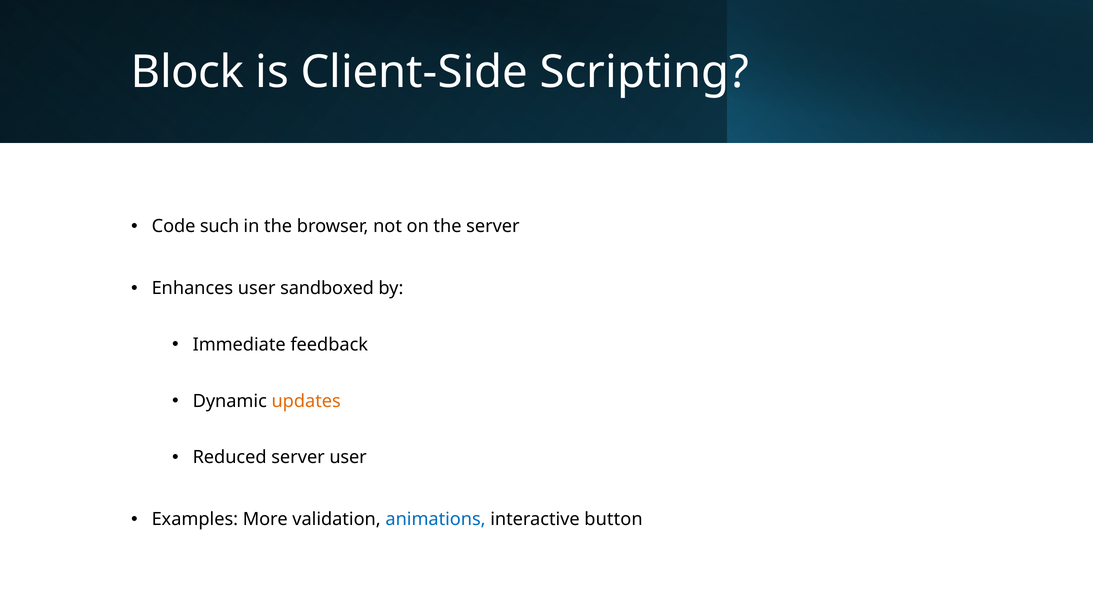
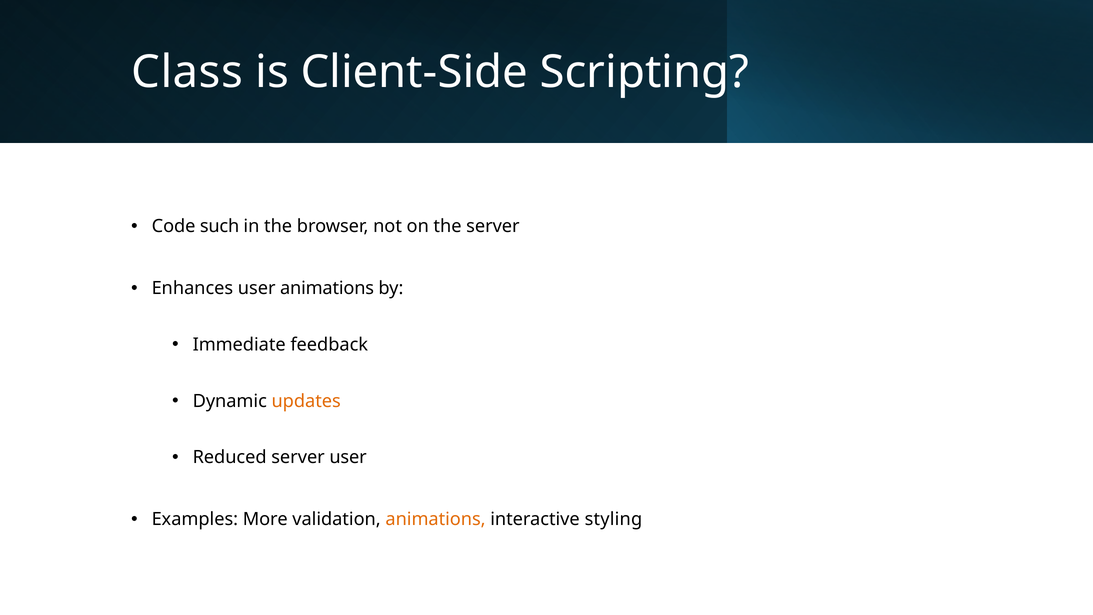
Block: Block -> Class (187, 72)
user sandboxed: sandboxed -> animations (327, 288)
animations colour: blue -> orange (436, 519)
button: button -> styling (613, 519)
